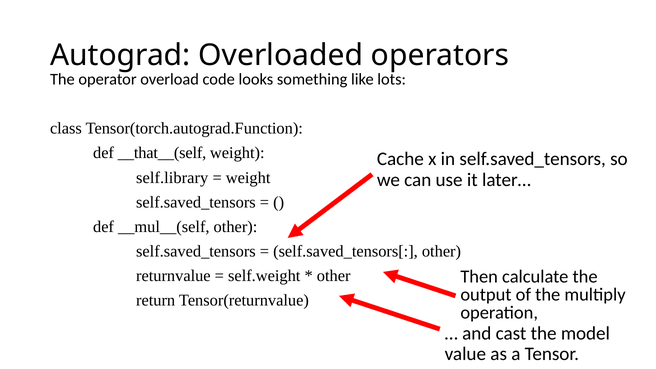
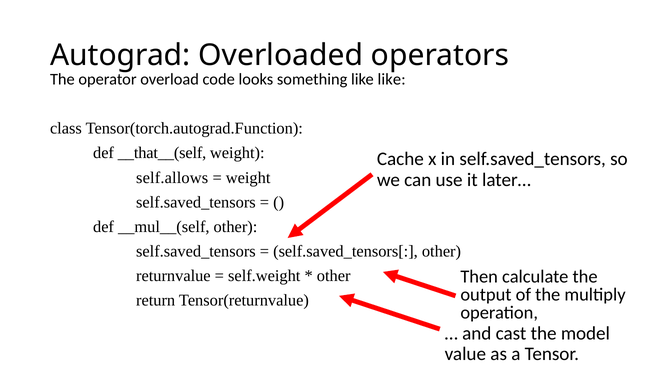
like lots: lots -> like (392, 79)
self.library: self.library -> self.allows (172, 178)
